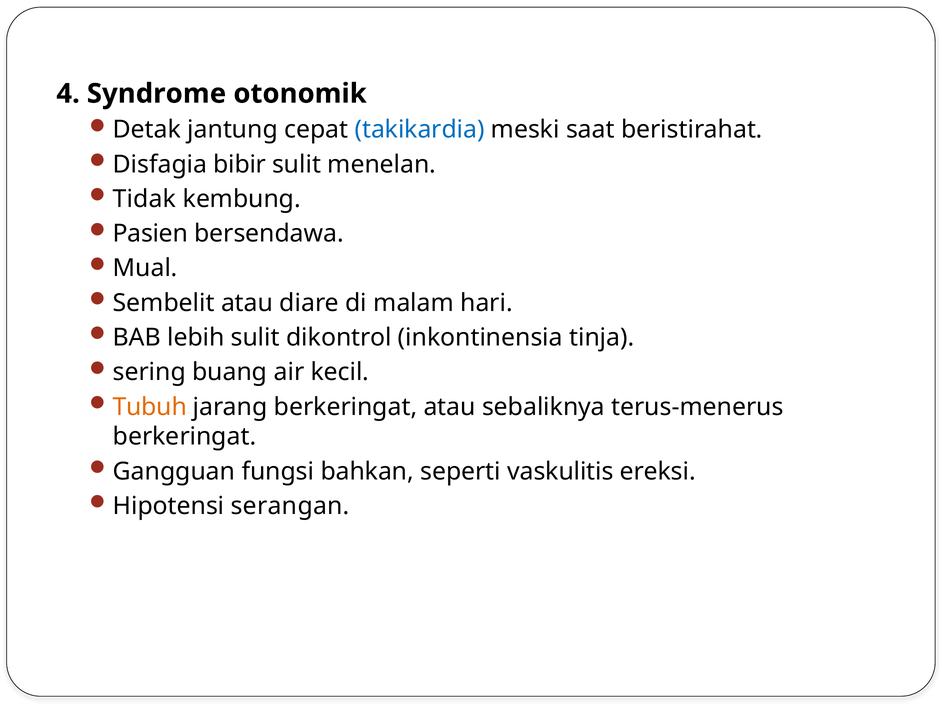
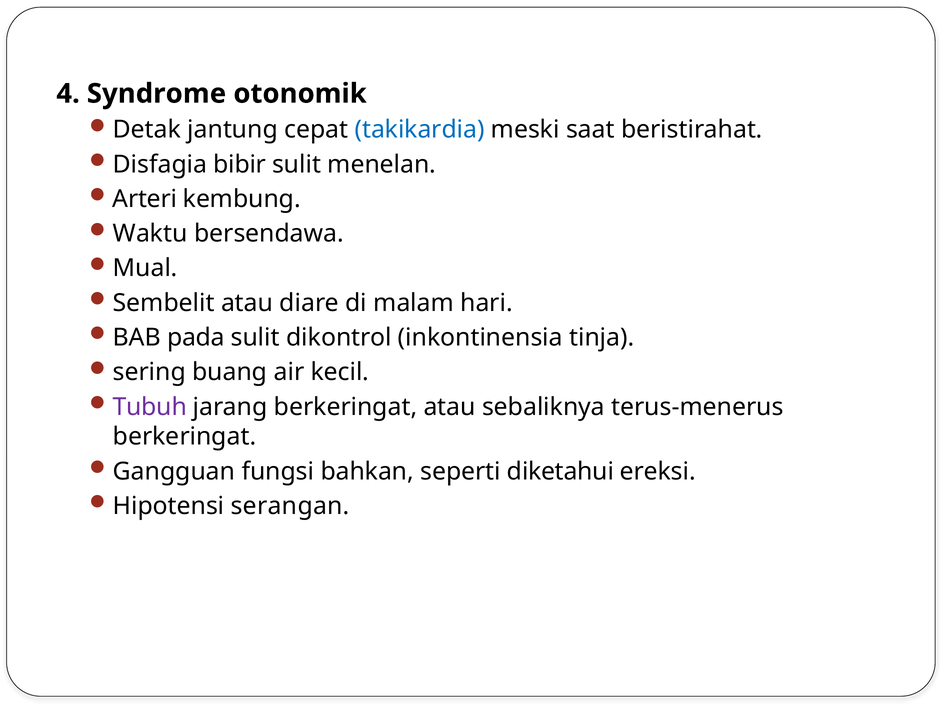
Tidak: Tidak -> Arteri (145, 199)
Pasien: Pasien -> Waktu (150, 234)
lebih: lebih -> pada (196, 338)
Tubuh colour: orange -> purple (150, 407)
vaskulitis: vaskulitis -> diketahui (560, 472)
